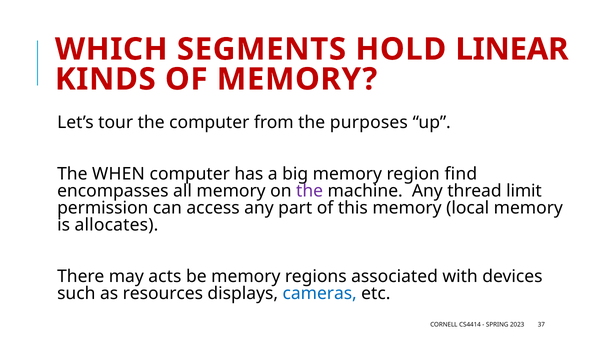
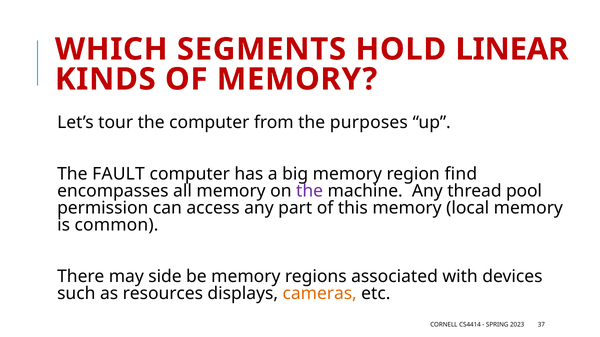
WHEN: WHEN -> FAULT (118, 174)
limit: limit -> pool (524, 191)
allocates: allocates -> common (116, 225)
acts: acts -> side (165, 277)
cameras colour: blue -> orange (320, 294)
